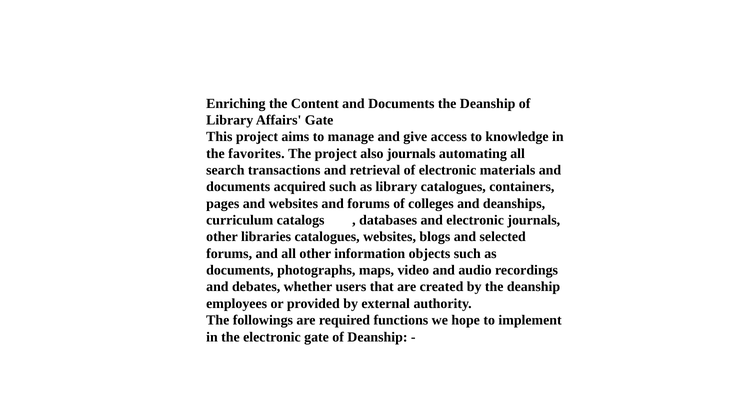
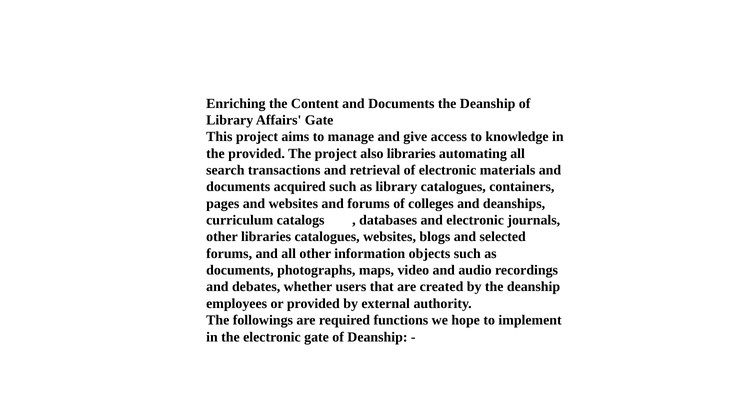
the favorites: favorites -> provided (257, 153)
also journals: journals -> libraries (411, 153)
